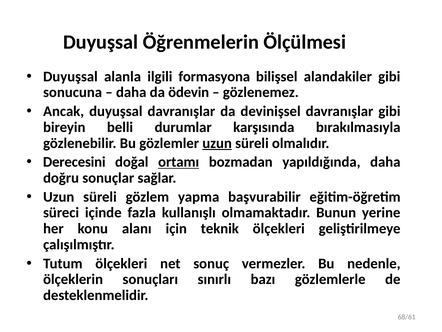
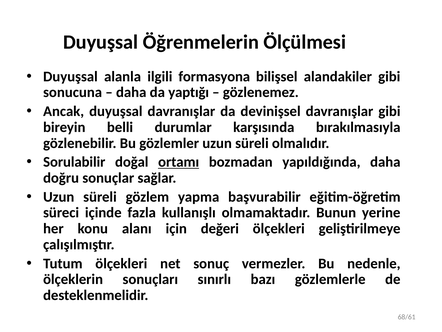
ödevin: ödevin -> yaptığı (189, 92)
uzun underline: present -> none (217, 143)
Derecesini: Derecesini -> Sorulabilir (74, 162)
teknik: teknik -> değeri (220, 228)
